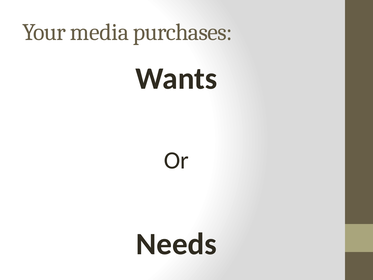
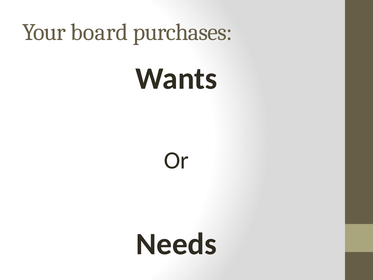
media: media -> board (99, 32)
